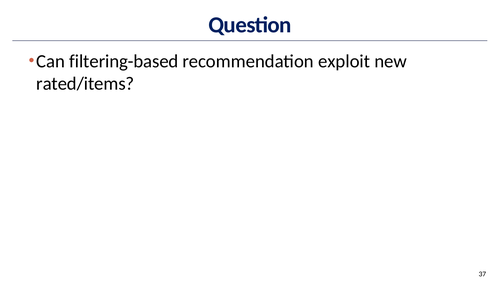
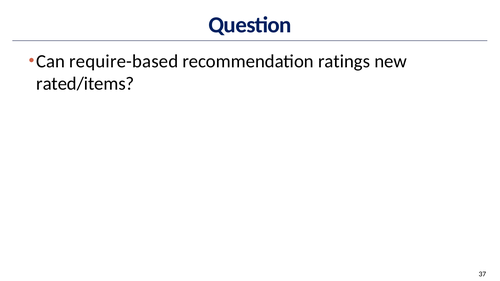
filtering-based: filtering-based -> require-based (124, 61)
exploit: exploit -> ratings (344, 61)
